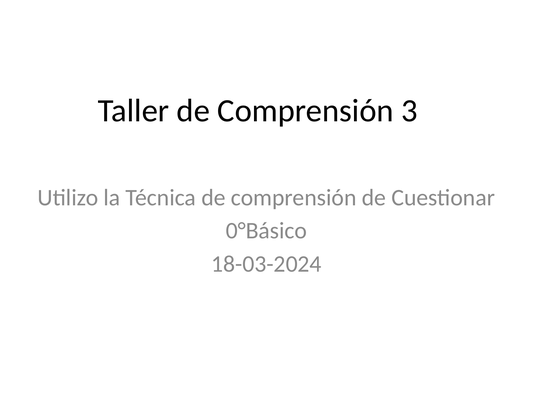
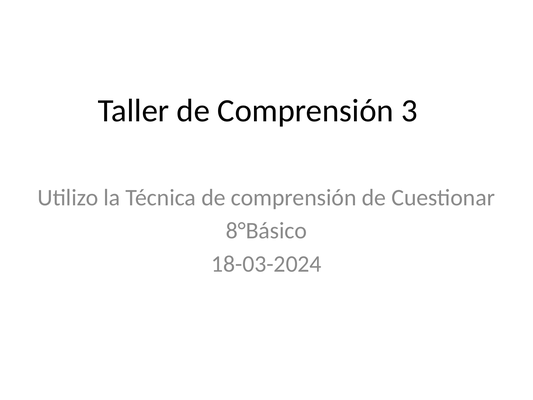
0°Básico: 0°Básico -> 8°Básico (266, 231)
